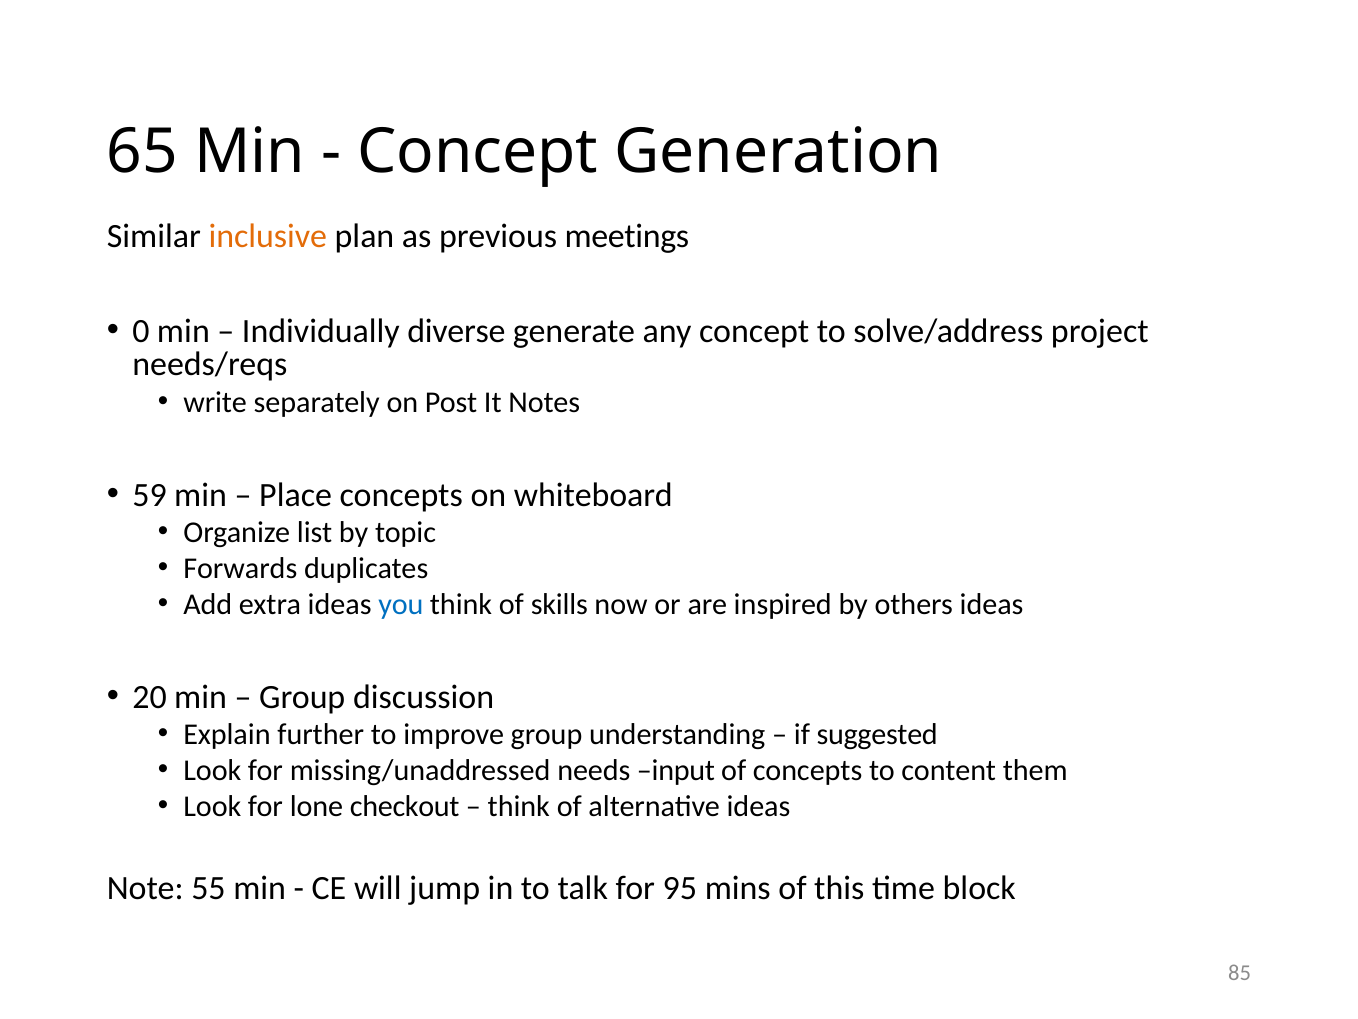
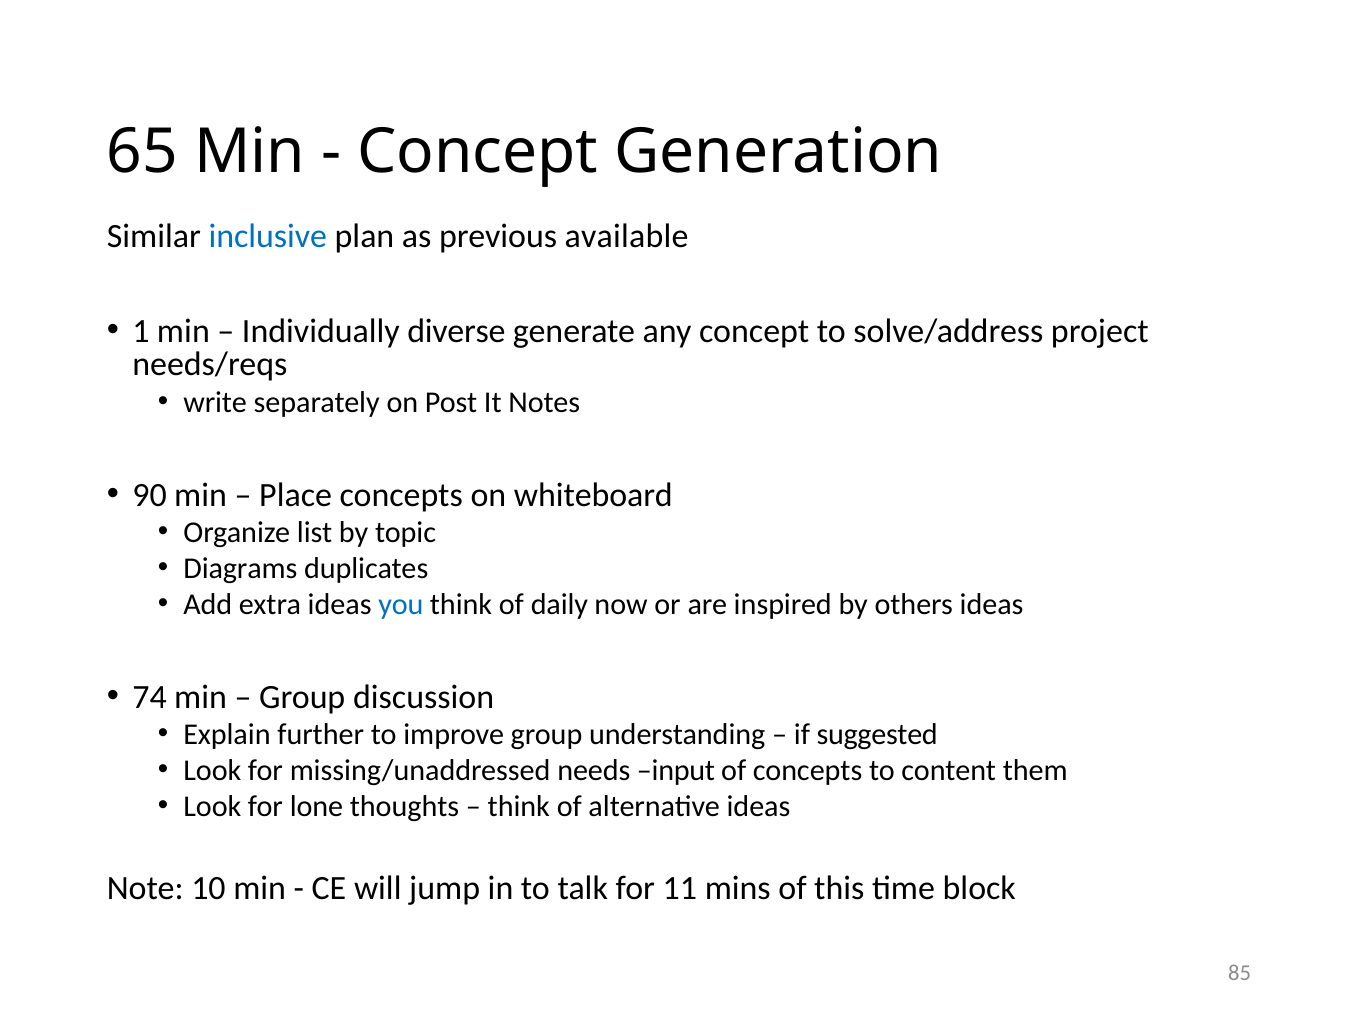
inclusive colour: orange -> blue (268, 236)
meetings: meetings -> available (627, 236)
0: 0 -> 1 (141, 331)
59: 59 -> 90 (150, 495)
Forwards: Forwards -> Diagrams (240, 568)
skills: skills -> daily (559, 604)
20: 20 -> 74 (150, 697)
checkout: checkout -> thoughts (405, 806)
55: 55 -> 10 (208, 888)
95: 95 -> 11 (680, 888)
